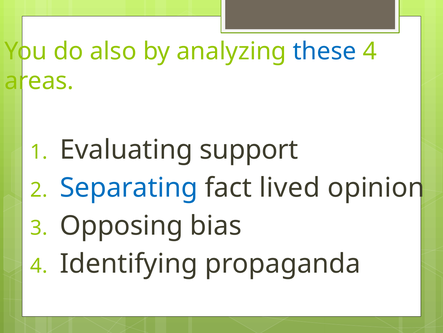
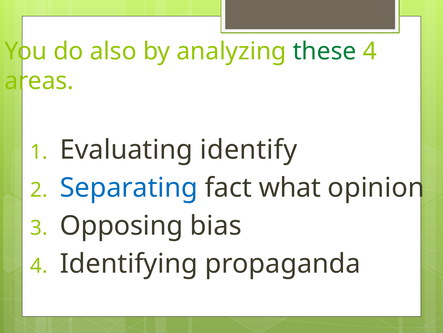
these colour: blue -> green (325, 51)
support: support -> identify (249, 150)
lived: lived -> what (290, 187)
